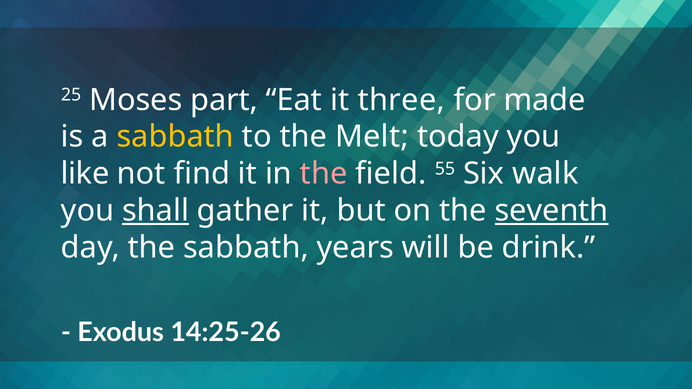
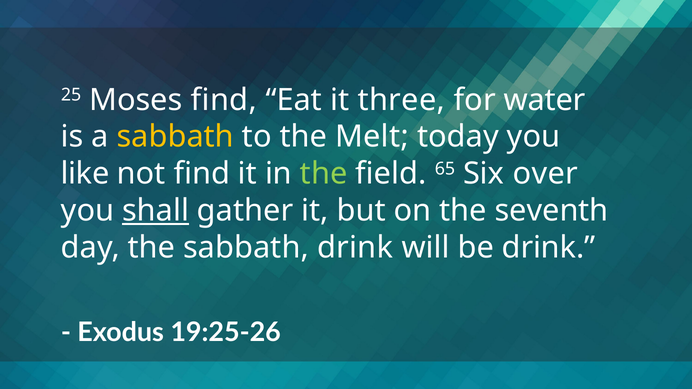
Moses part: part -> find (224, 100)
made: made -> water (545, 100)
the colour: pink -> light green (324, 174)
55: 55 -> 65 (445, 169)
walk: walk -> over (545, 174)
seventh underline: present -> none (552, 211)
sabbath years: years -> drink (355, 248)
14:25-26: 14:25-26 -> 19:25-26 (226, 333)
